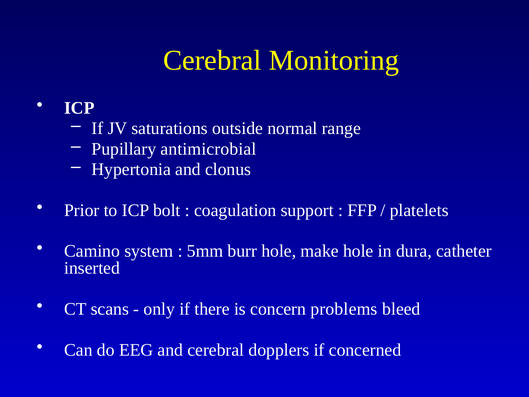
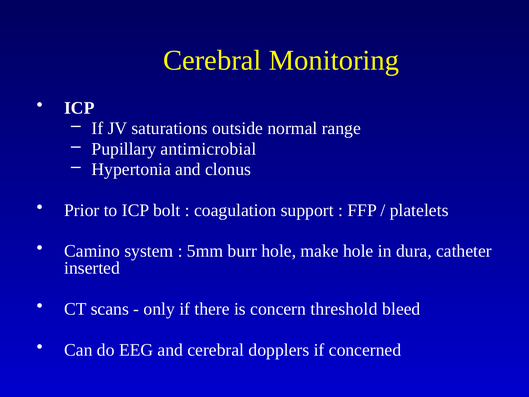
problems: problems -> threshold (344, 309)
